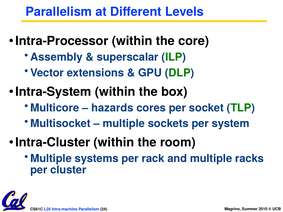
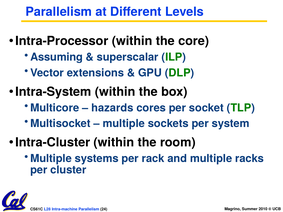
Assembly: Assembly -> Assuming (57, 57)
